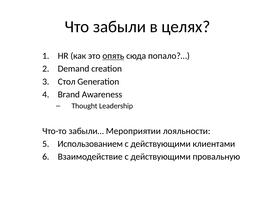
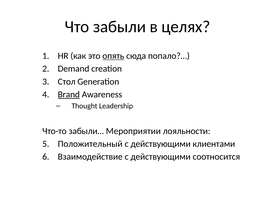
Brand underline: none -> present (69, 94)
Использованием: Использованием -> Положительный (90, 143)
провальную: провальную -> соотносится (216, 156)
